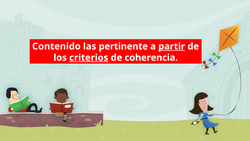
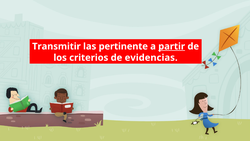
Contenido: Contenido -> Transmitir (56, 46)
criterios underline: present -> none (89, 58)
coherencia: coherencia -> evidencias (151, 58)
